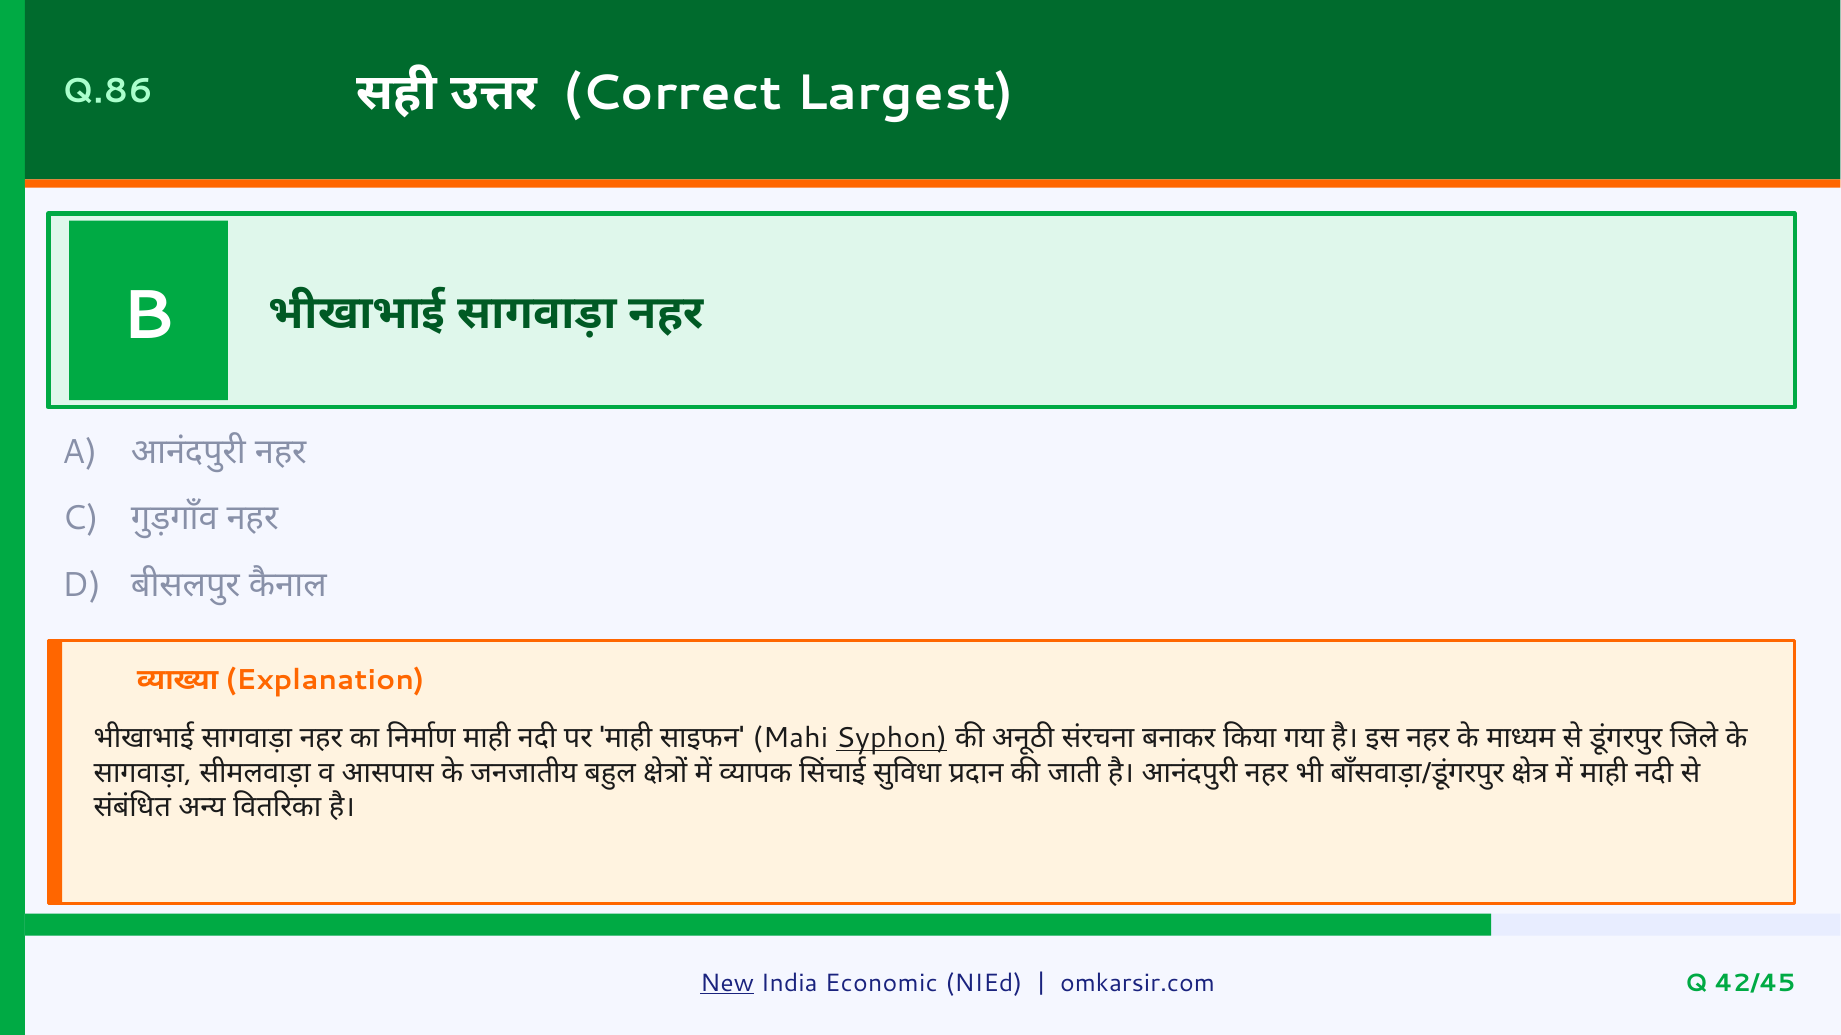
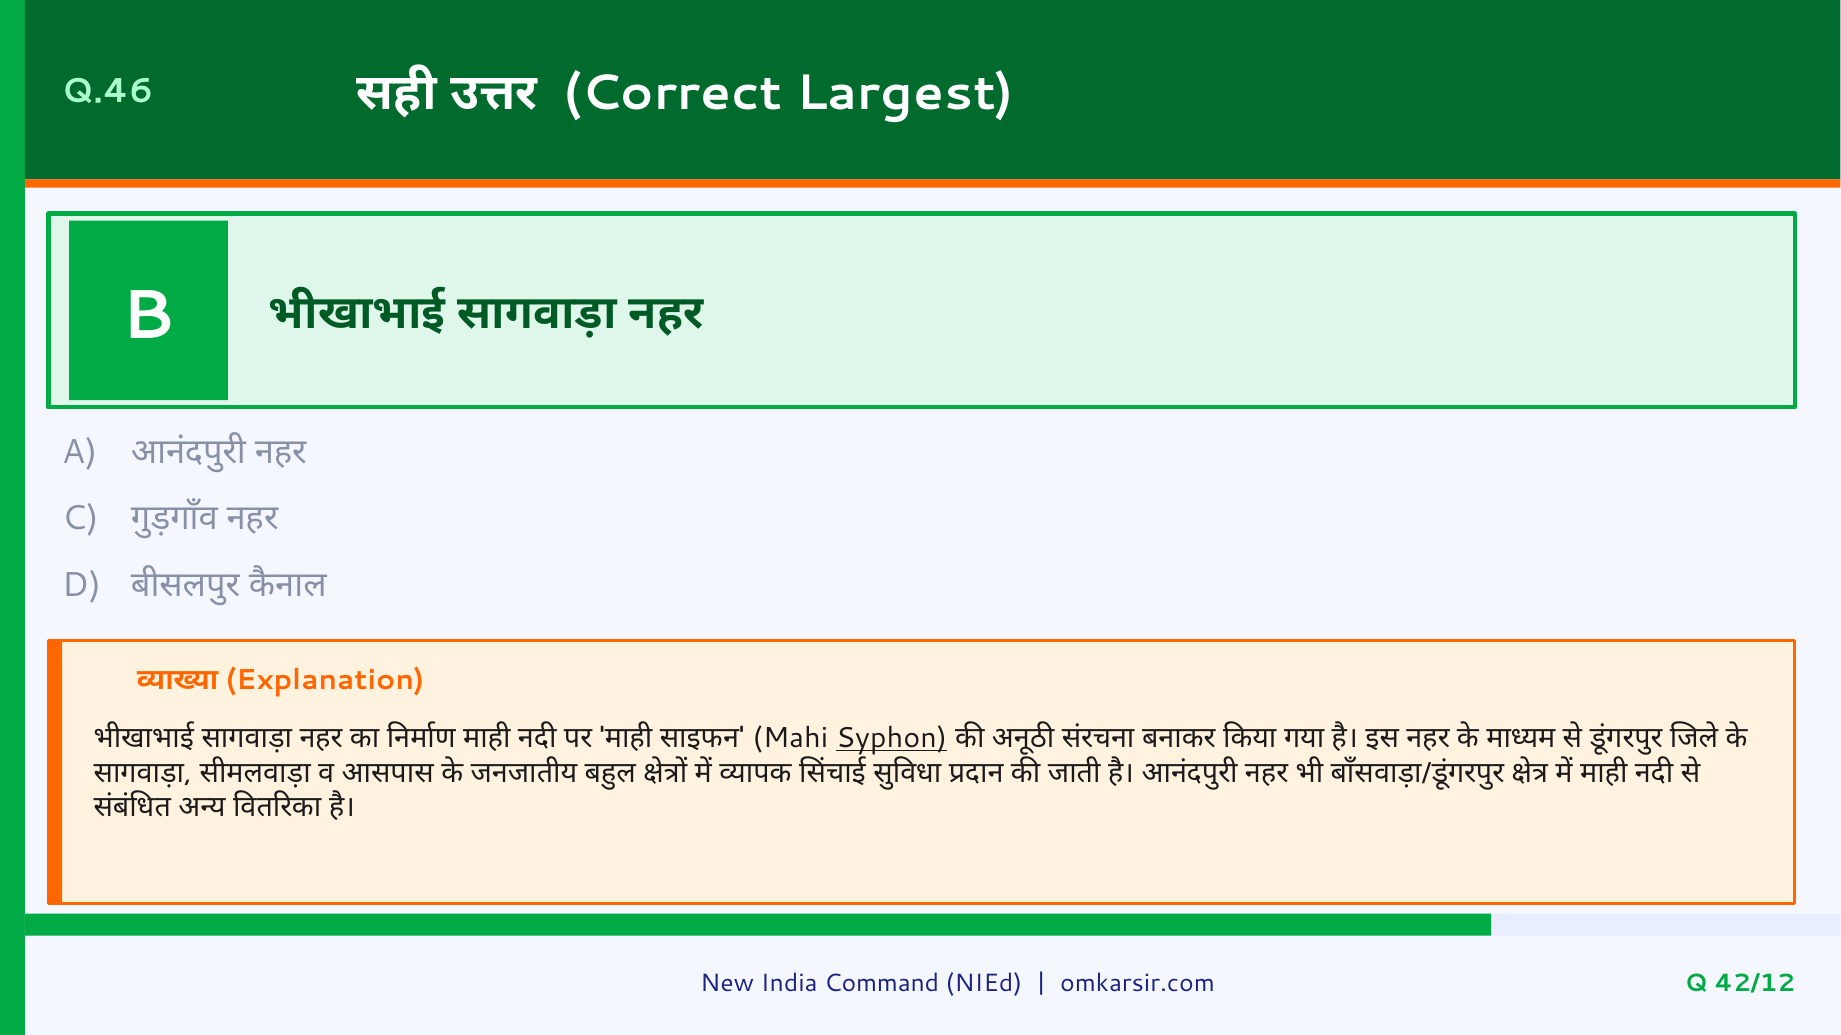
Q.86: Q.86 -> Q.46 (108, 91)
New underline: present -> none (727, 983)
Economic: Economic -> Command (882, 983)
42/45: 42/45 -> 42/12 (1755, 983)
